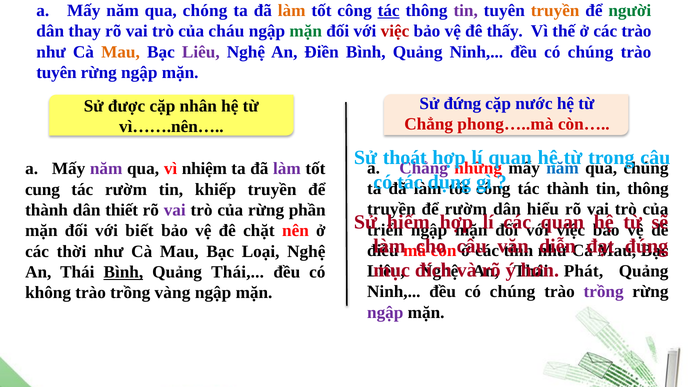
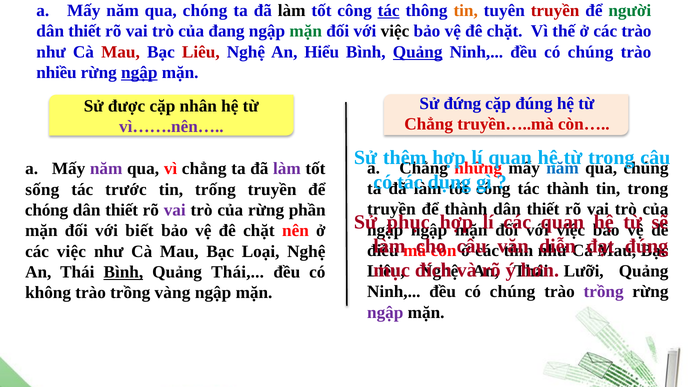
làm colour: orange -> black (292, 11)
tin colour: purple -> orange (466, 11)
truyền colour: orange -> red (555, 11)
thay: thay -> thiết (85, 31)
cháu: cháu -> đang (227, 31)
việc colour: red -> black (395, 31)
thấy: thấy -> chặt (505, 31)
Mau colour: orange -> red (120, 52)
Liêu colour: purple -> red (201, 52)
Điền: Điền -> Hiểu (322, 52)
Quảng underline: none -> present (418, 52)
tuyên: tuyên -> nhiều (56, 73)
ngập underline: none -> present (139, 73)
cặp nước: nước -> đúng (534, 103)
phong…..mà: phong…..mà -> truyền…..mà (506, 124)
vì…….nên… colour: black -> purple (171, 127)
thoát: thoát -> thêm (405, 158)
Chẳng colour: purple -> black (424, 168)
vì nhiệm: nhiệm -> chẳng (204, 169)
tin thông: thông -> trong (648, 189)
cung: cung -> sống (42, 189)
tác rườm: rườm -> trước (126, 189)
khiếp: khiếp -> trống (215, 189)
để rườm: rườm -> thành (466, 209)
hiểu: hiểu -> thiết (543, 209)
thành: thành -> chóng (47, 210)
hiếm: hiếm -> phục (408, 222)
triển: triển -> ngập (385, 230)
các thời: thời -> việc (71, 251)
Phát: Phát -> Lưỡi (584, 271)
